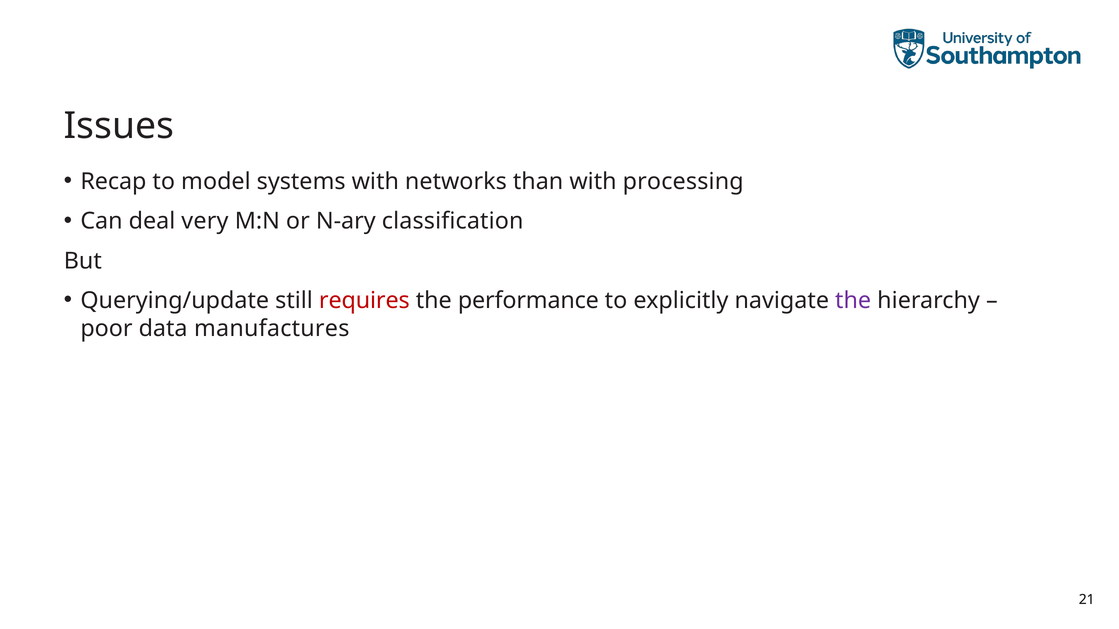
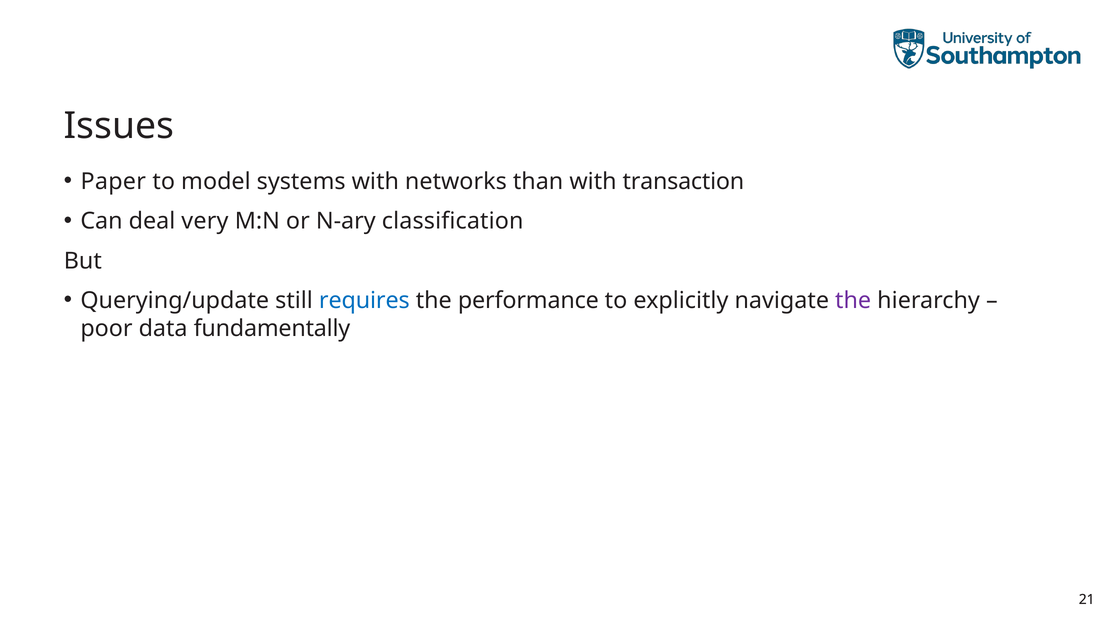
Recap: Recap -> Paper (113, 182)
processing: processing -> transaction (683, 182)
requires colour: red -> blue (364, 301)
manufactures: manufactures -> fundamentally (272, 329)
